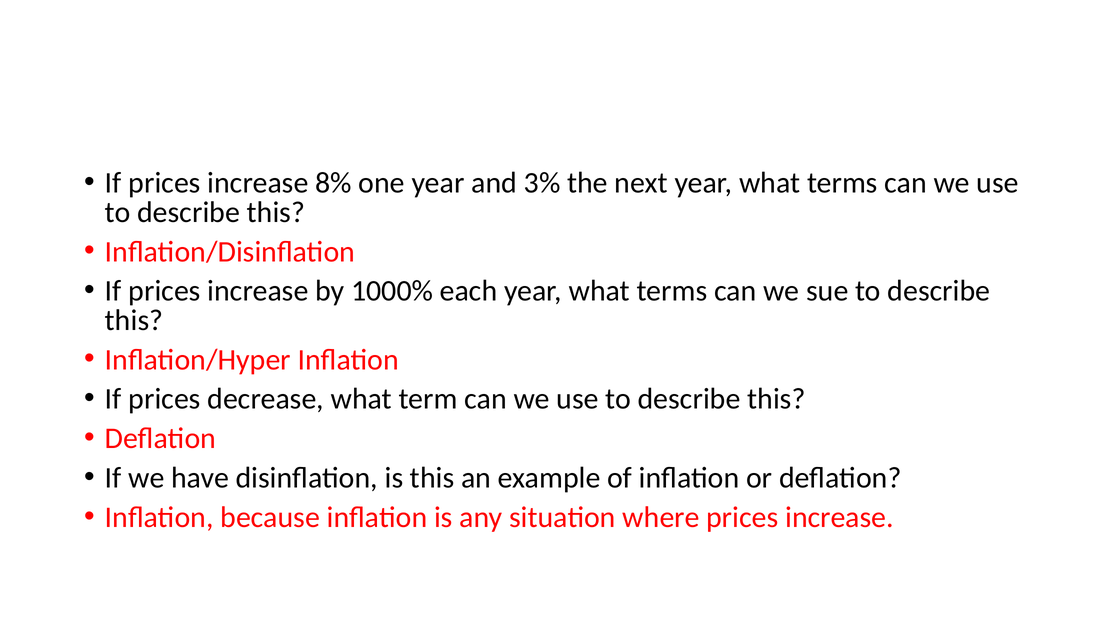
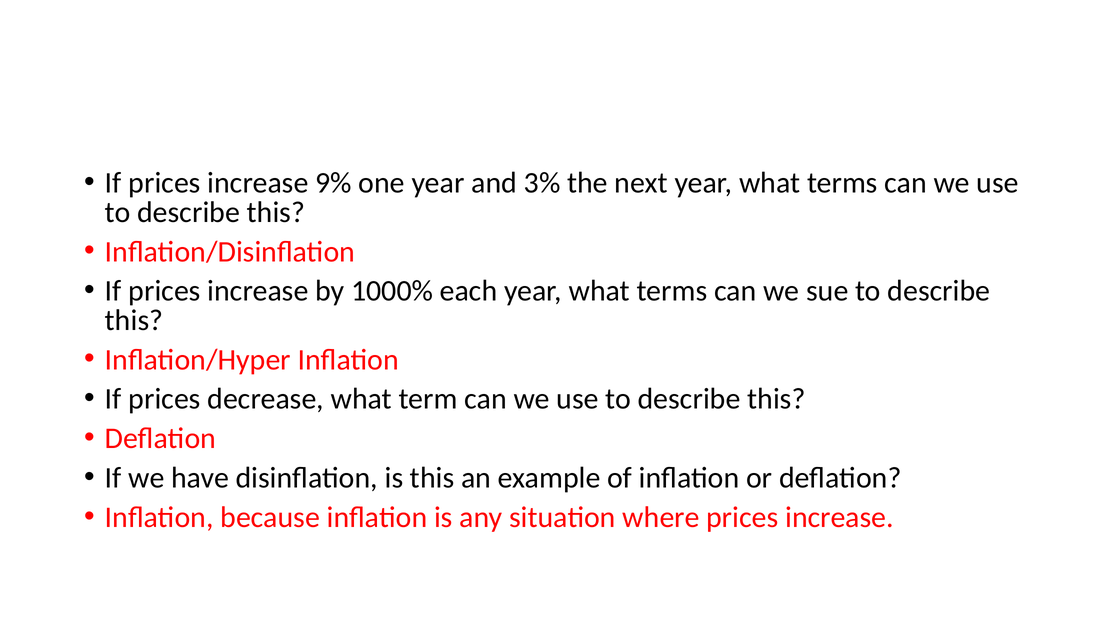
8%: 8% -> 9% (333, 183)
